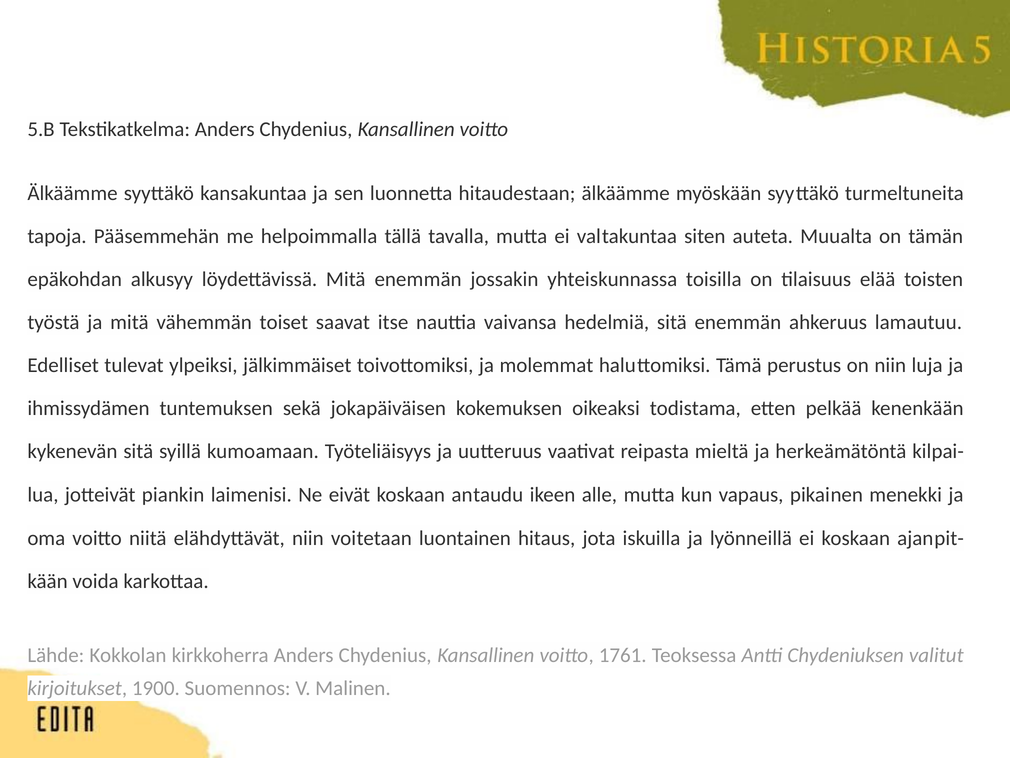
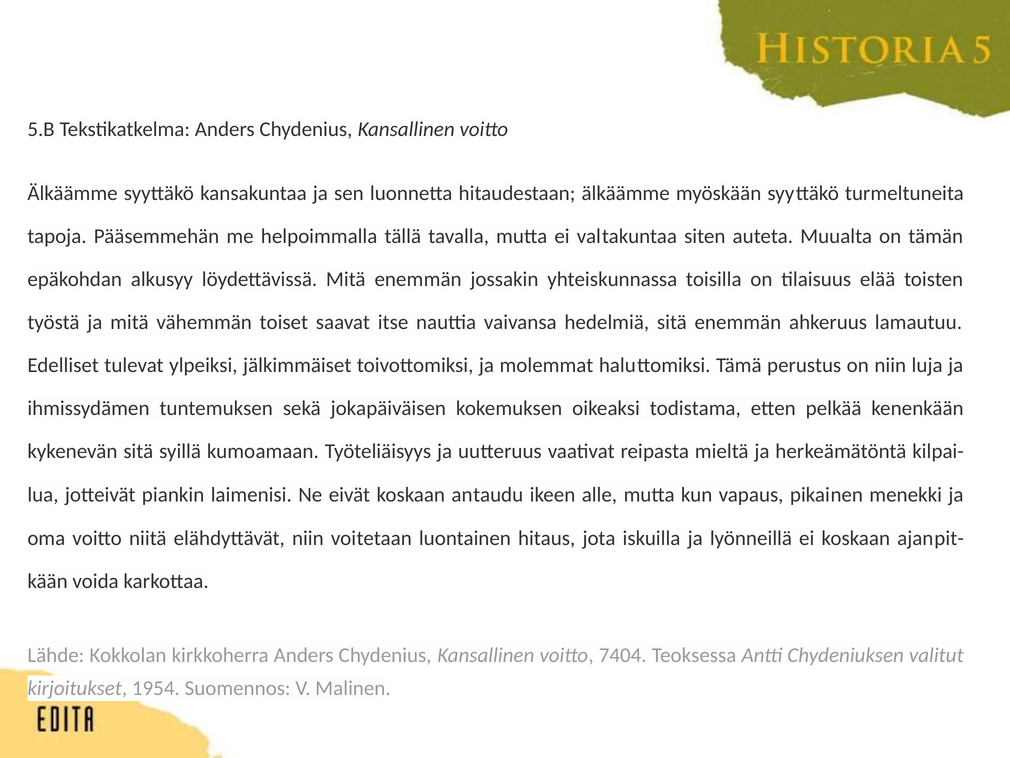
1761: 1761 -> 7404 (623, 655)
1900: 1900 -> 1954 (156, 688)
